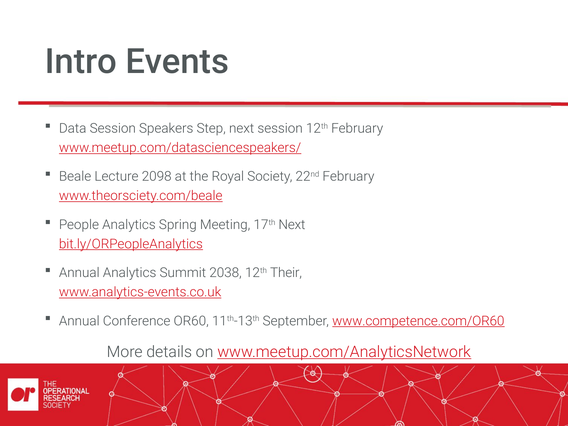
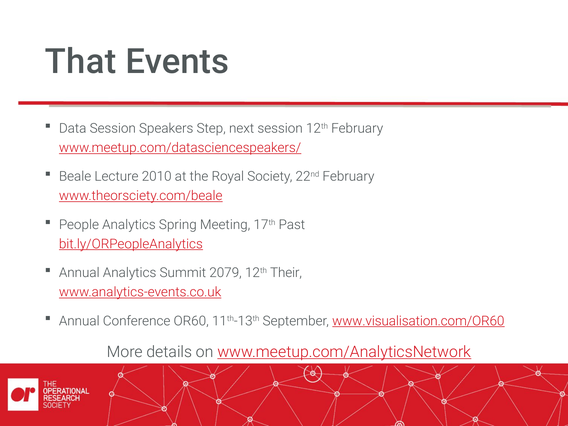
Intro: Intro -> That (81, 62)
2098: 2098 -> 2010 (157, 177)
17th Next: Next -> Past (292, 225)
2038: 2038 -> 2079 (226, 273)
www.competence.com/OR60: www.competence.com/OR60 -> www.visualisation.com/OR60 (418, 321)
